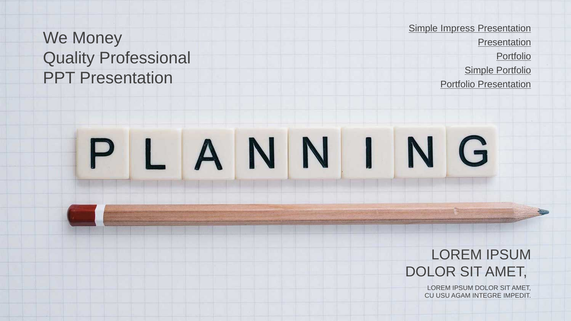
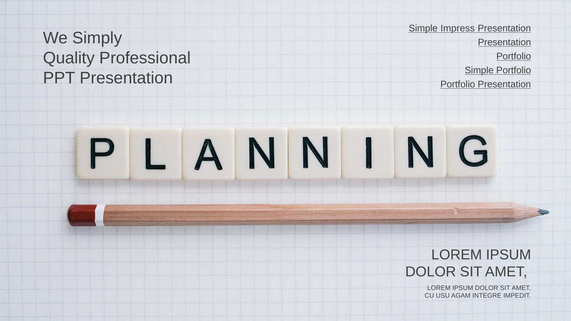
Money: Money -> Simply (97, 38)
